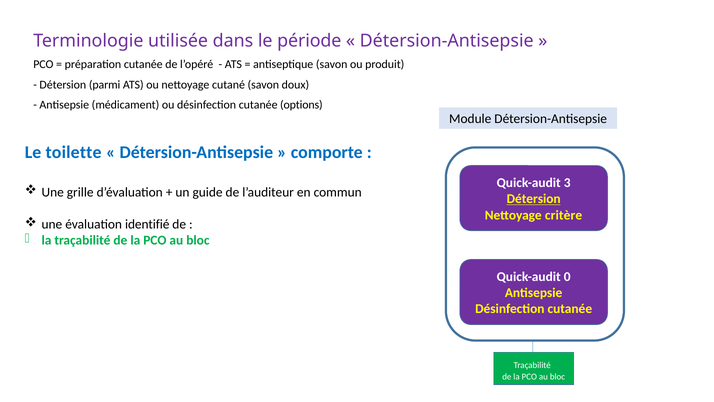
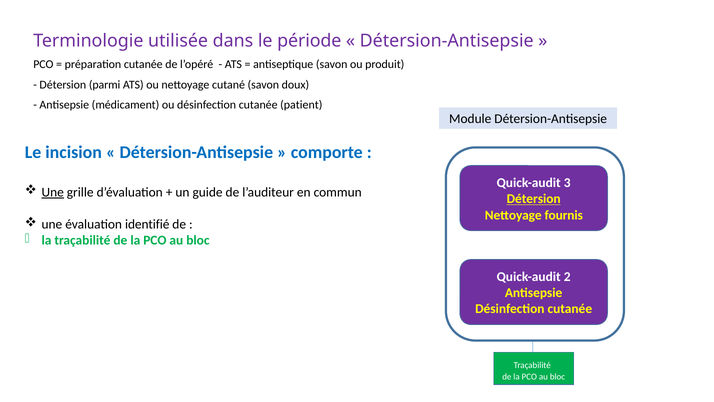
options: options -> patient (301, 105)
toilette: toilette -> incision (74, 152)
Une underline: none -> present (53, 192)
critère: critère -> fournis (564, 215)
0: 0 -> 2 (567, 277)
